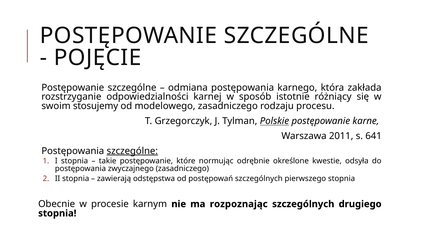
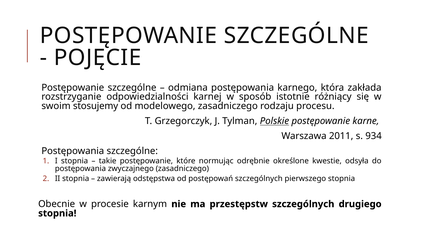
641: 641 -> 934 (374, 136)
szczególne underline: present -> none (132, 151)
rozpoznając: rozpoznając -> przestępstw (239, 204)
